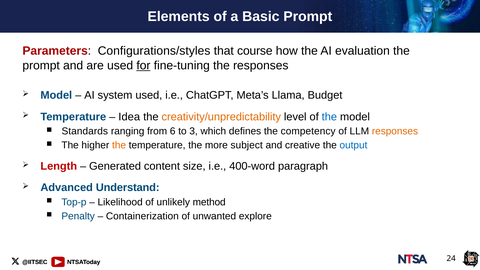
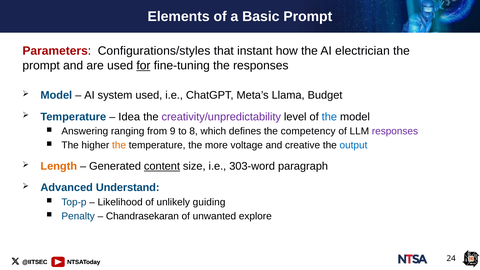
course: course -> instant (255, 51)
evaluation: evaluation -> electrician (362, 51)
creativity/unpredictability colour: orange -> purple (221, 117)
Standards: Standards -> Answering (85, 131)
6: 6 -> 9 (173, 131)
3: 3 -> 8 (194, 131)
responses colour: orange -> purple (395, 131)
subject: subject -> voltage (247, 145)
Length colour: red -> orange (59, 166)
content underline: none -> present (162, 166)
400-word: 400-word -> 303-word (252, 166)
method: method -> guiding (209, 202)
Containerization: Containerization -> Chandrasekaran (142, 216)
